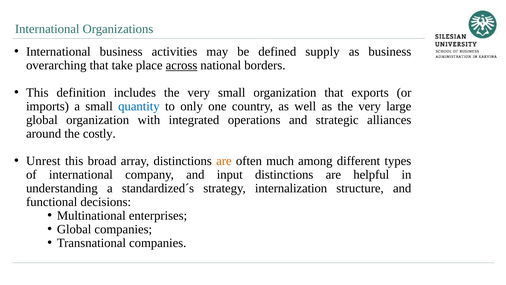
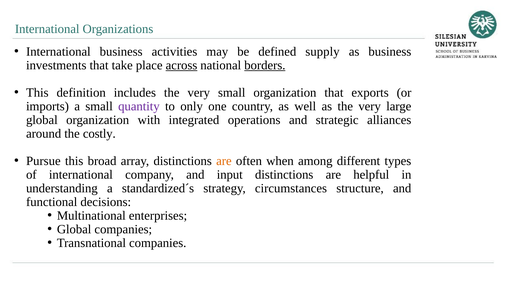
overarching: overarching -> investments (56, 65)
borders underline: none -> present (265, 65)
quantity colour: blue -> purple (139, 106)
Unrest: Unrest -> Pursue (43, 161)
much: much -> when (280, 161)
internalization: internalization -> circumstances (291, 188)
